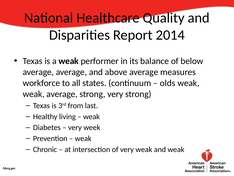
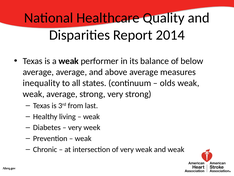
workforce: workforce -> inequality (41, 83)
